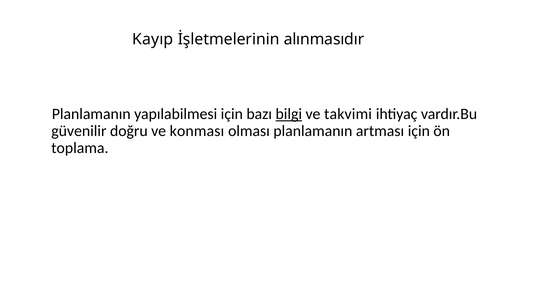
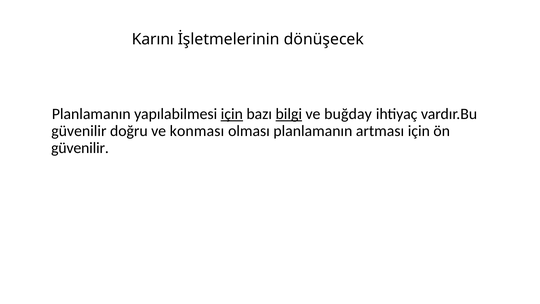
Kayıp: Kayıp -> Karını (153, 39)
alınmasıdır: alınmasıdır -> dönüşecek (324, 39)
için underline: none -> present (232, 114)
takvimi: takvimi -> buğday (348, 114)
toplama: toplama -> güvenilir (80, 148)
